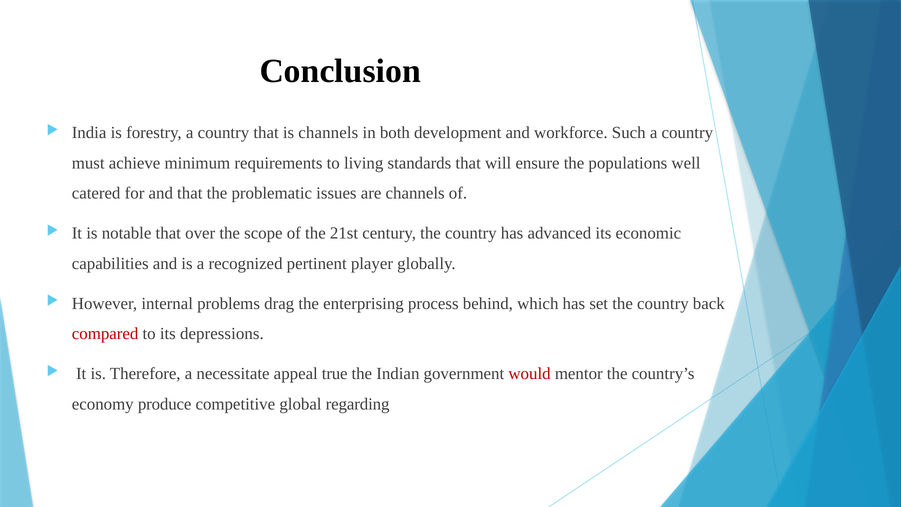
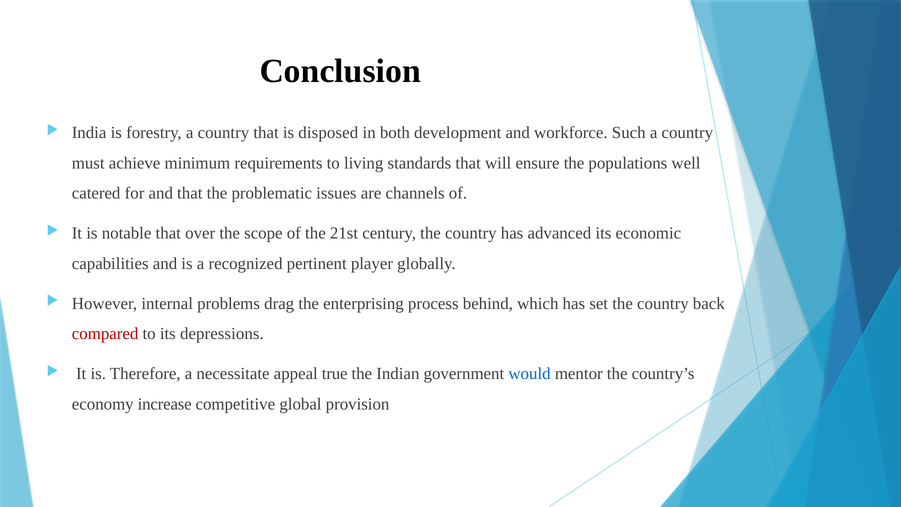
is channels: channels -> disposed (328, 133)
would colour: red -> blue (530, 374)
produce: produce -> increase (165, 404)
regarding: regarding -> provision (358, 404)
